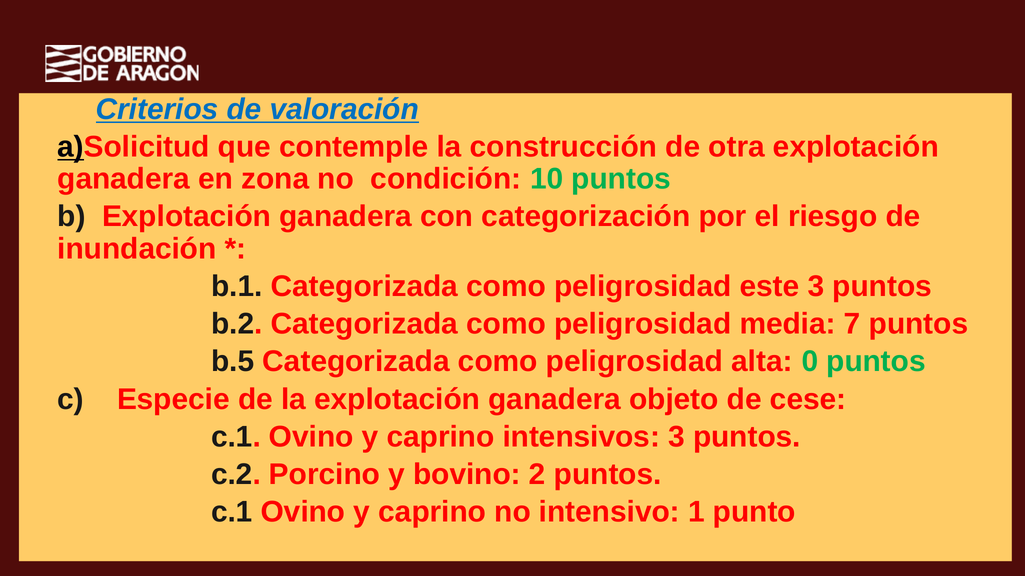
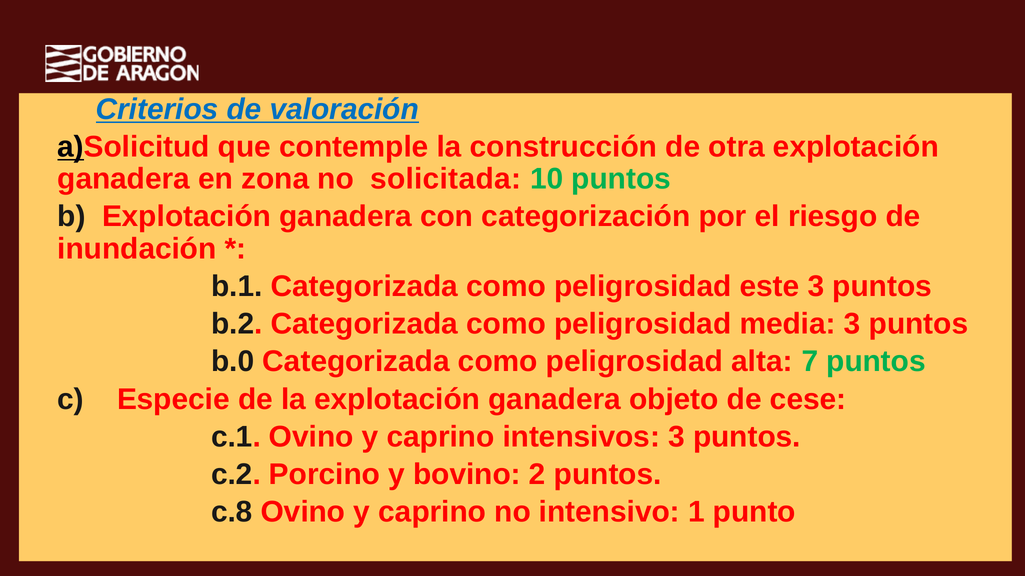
condición: condición -> solicitada (446, 179)
media 7: 7 -> 3 (852, 324)
b.5: b.5 -> b.0 (233, 362)
0: 0 -> 7 (810, 362)
c.1: c.1 -> c.8 (232, 512)
